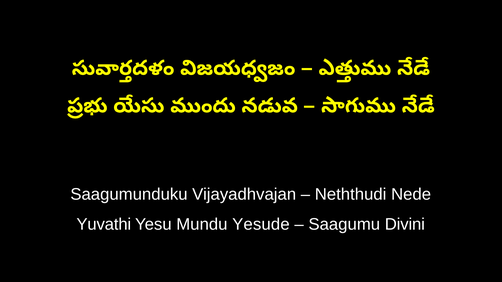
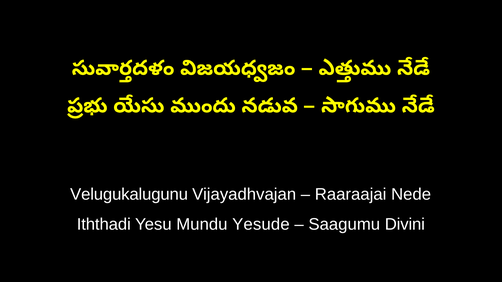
Saagumunduku: Saagumunduku -> Velugukalugunu (129, 194)
Neththudi: Neththudi -> Raaraajai (351, 194)
Yuvathi: Yuvathi -> Iththadi (104, 225)
